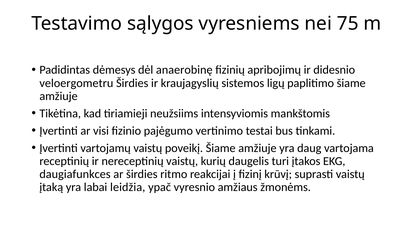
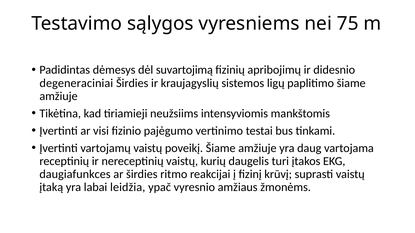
anaerobinę: anaerobinę -> suvartojimą (184, 70)
veloergometru: veloergometru -> degeneraciniai (76, 83)
